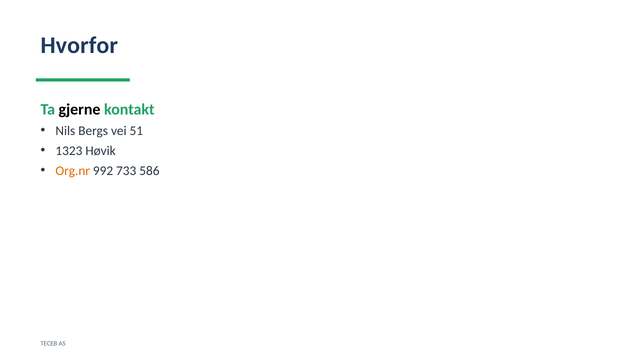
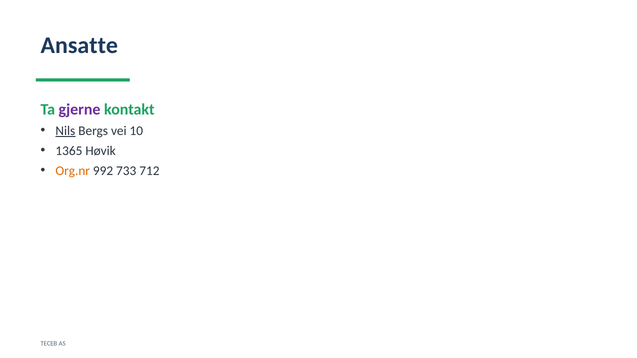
Hvorfor: Hvorfor -> Ansatte (79, 45)
gjerne colour: black -> purple (80, 110)
Nils underline: none -> present (65, 131)
51: 51 -> 10 (136, 131)
1323: 1323 -> 1365 (69, 151)
586: 586 -> 712 (149, 171)
